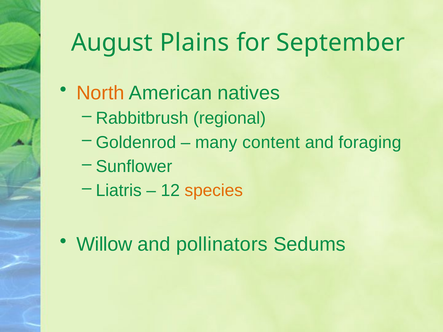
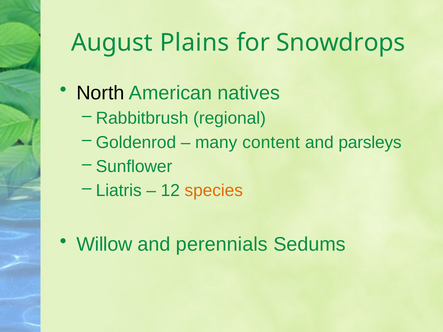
September: September -> Snowdrops (341, 43)
North colour: orange -> black (100, 93)
foraging: foraging -> parsleys (370, 143)
pollinators: pollinators -> perennials (222, 245)
